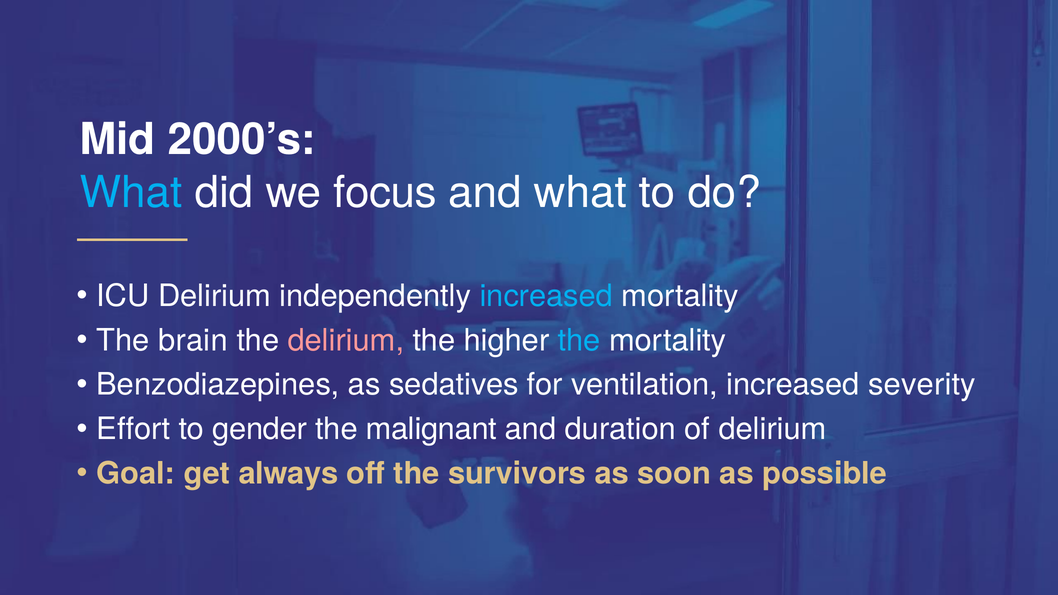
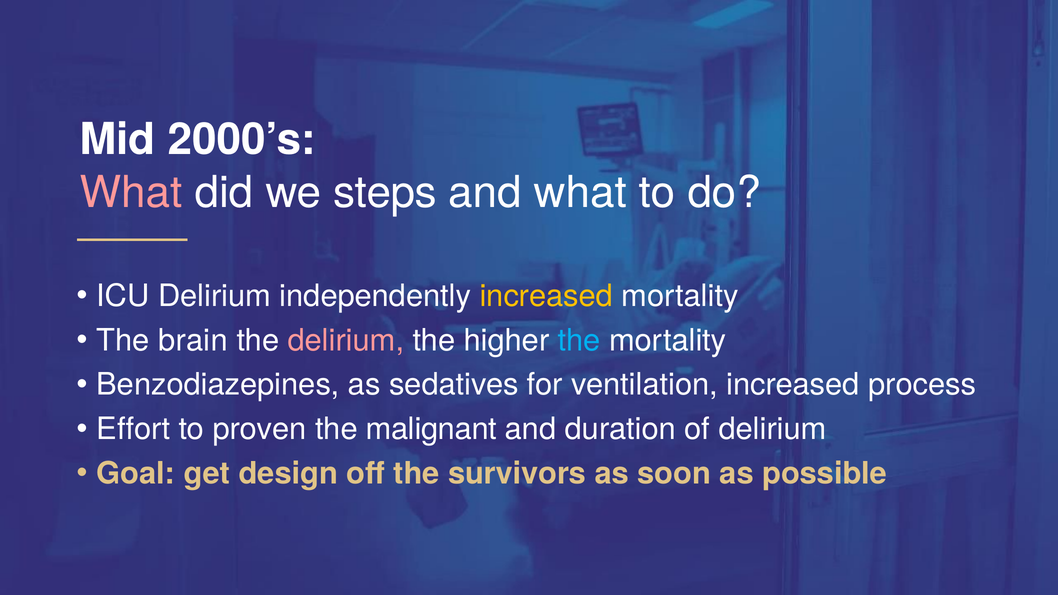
What colour: light blue -> pink (131, 193)
focus: focus -> steps (385, 193)
increased colour: light blue -> yellow (546, 296)
severity: severity -> process (922, 385)
gender: gender -> proven (260, 429)
always: always -> design (288, 474)
